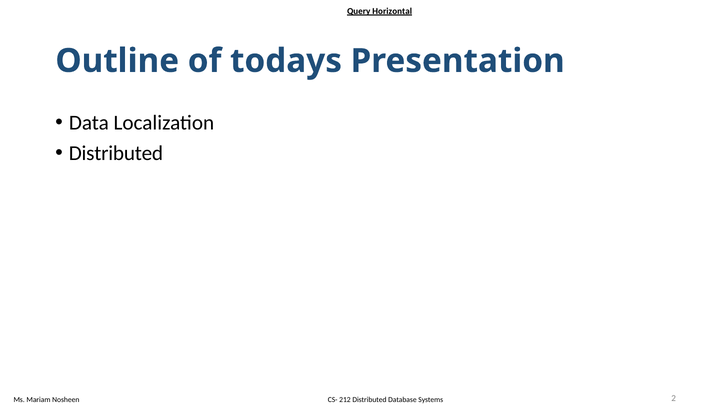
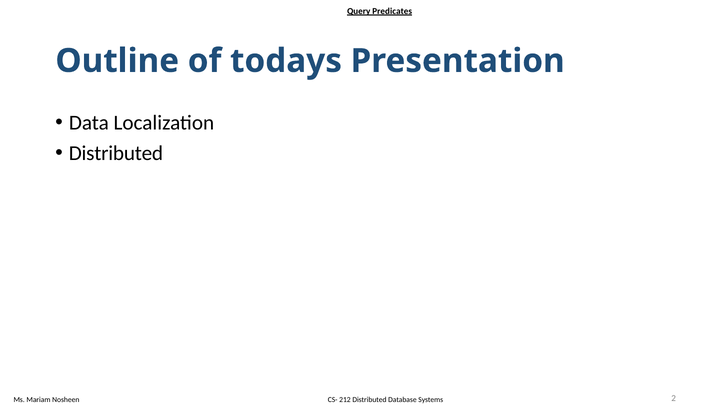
Horizontal: Horizontal -> Predicates (392, 11)
